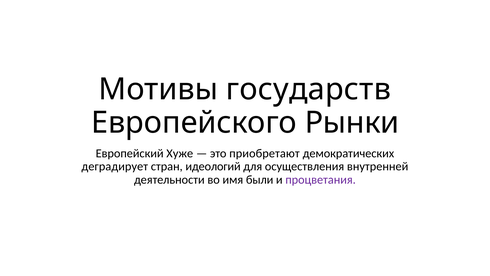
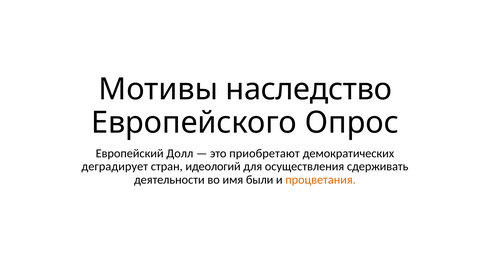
государств: государств -> наследство (309, 89)
Рынки: Рынки -> Опрос (352, 122)
Хуже: Хуже -> Долл (180, 153)
внутренней: внутренней -> сдерживать (378, 166)
процветания colour: purple -> orange (321, 180)
